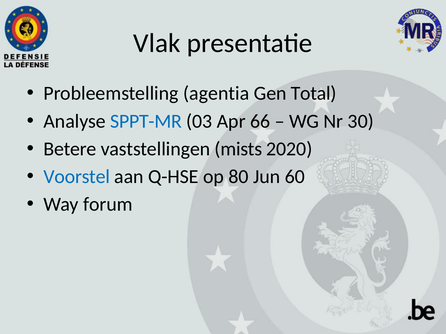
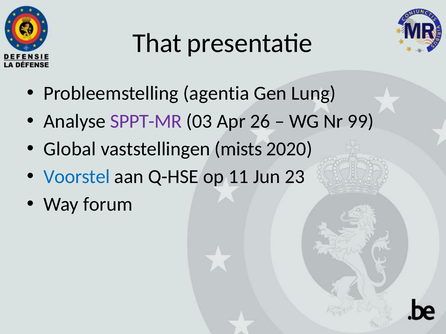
Vlak: Vlak -> That (157, 43)
Total: Total -> Lung (314, 94)
SPPT-MR colour: blue -> purple (146, 121)
66: 66 -> 26 (260, 121)
30: 30 -> 99 (361, 121)
Betere: Betere -> Global (70, 149)
80: 80 -> 11 (239, 177)
60: 60 -> 23 (295, 177)
